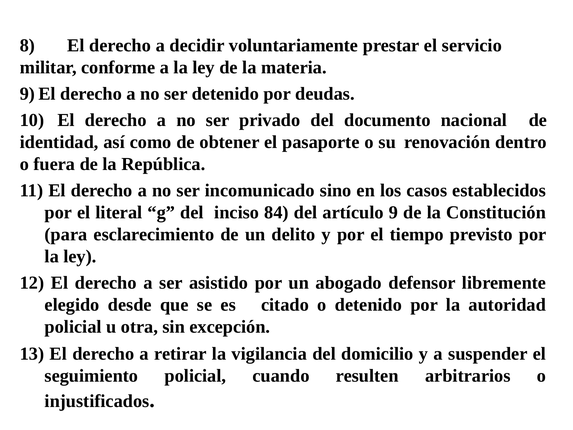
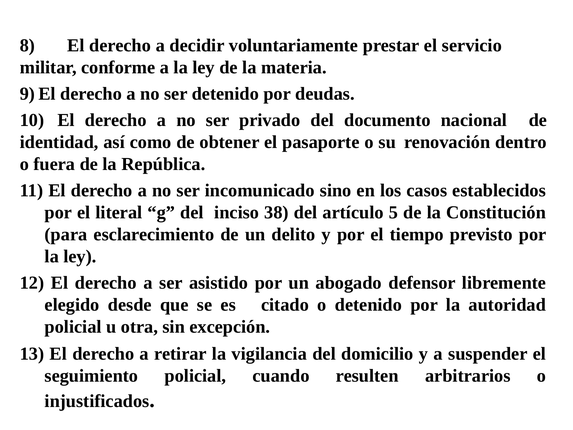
84: 84 -> 38 (276, 212)
9: 9 -> 5 (393, 212)
